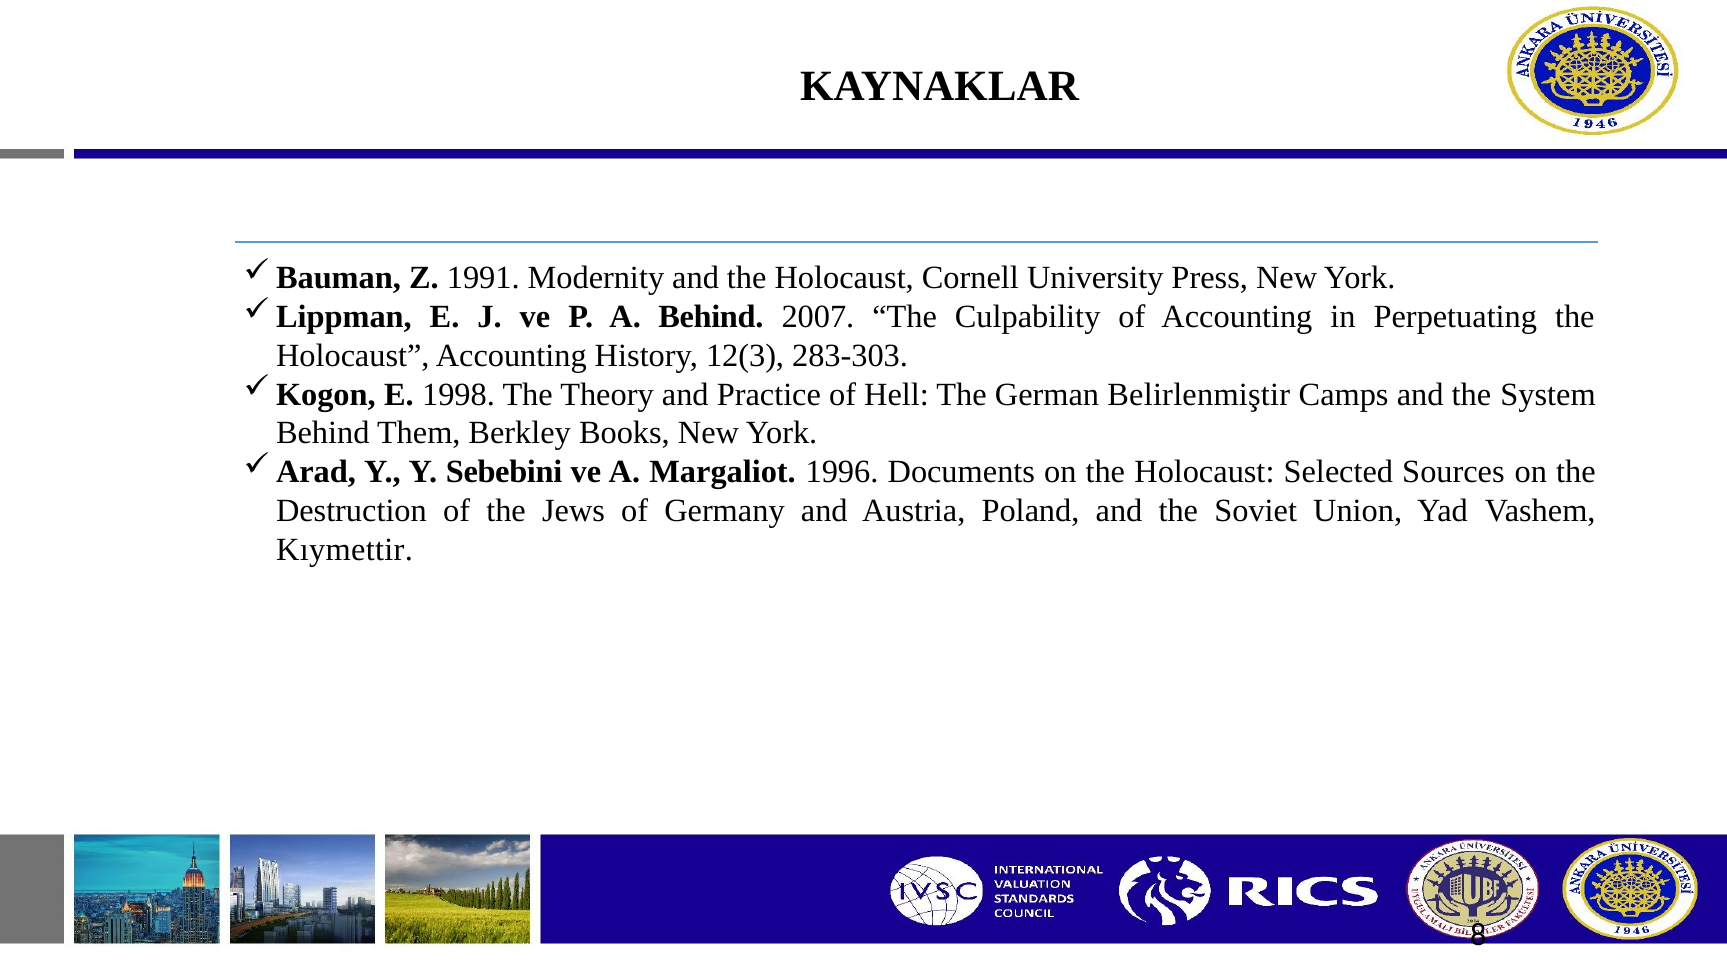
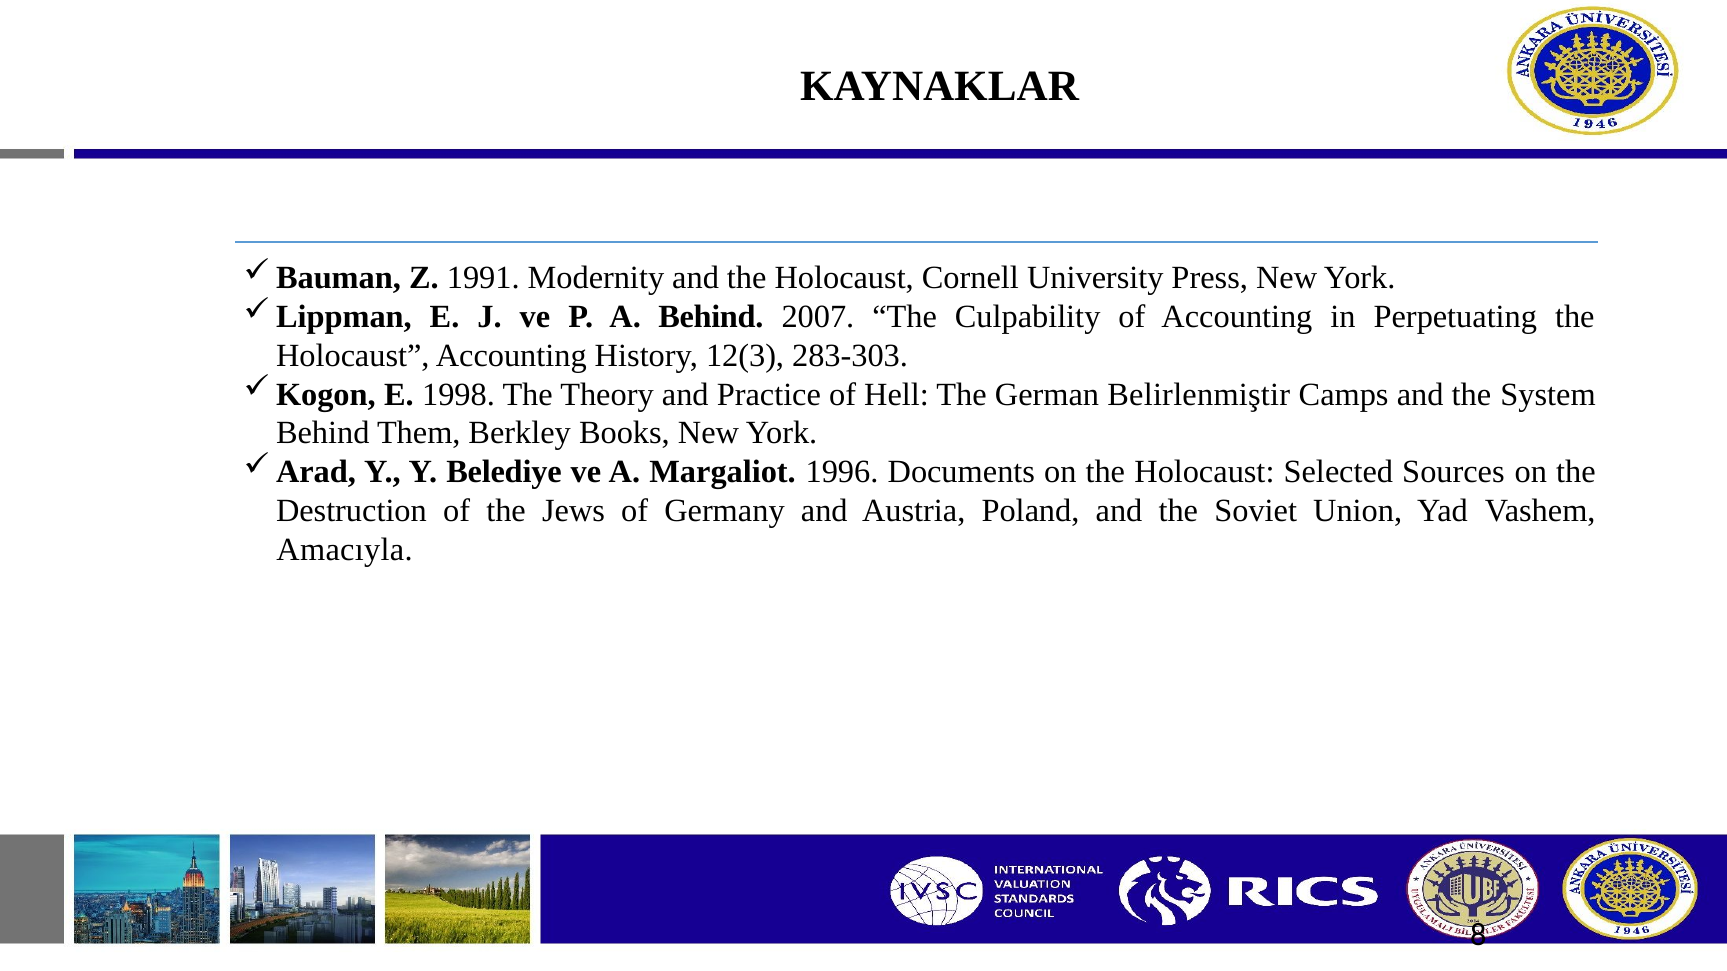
Sebebini: Sebebini -> Belediye (504, 472)
Kıymettir: Kıymettir -> Amacıyla (345, 550)
